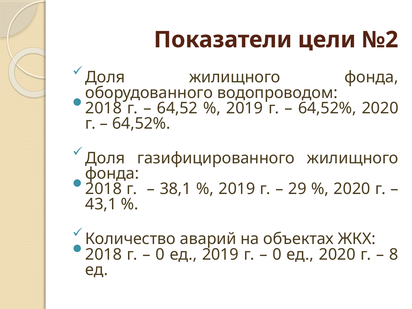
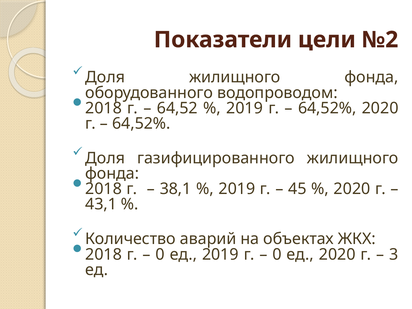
29: 29 -> 45 (297, 189)
8: 8 -> 3 (394, 254)
